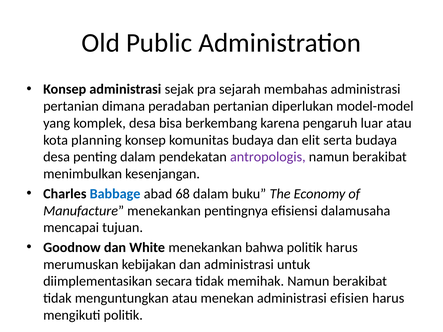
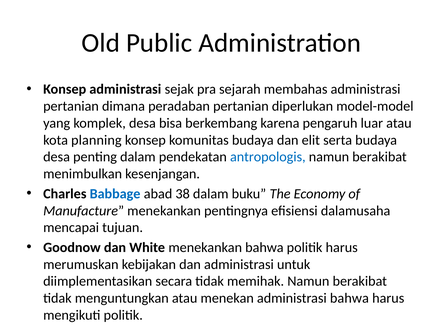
antropologis colour: purple -> blue (268, 157)
68: 68 -> 38 (183, 194)
administrasi efisien: efisien -> bahwa (349, 299)
